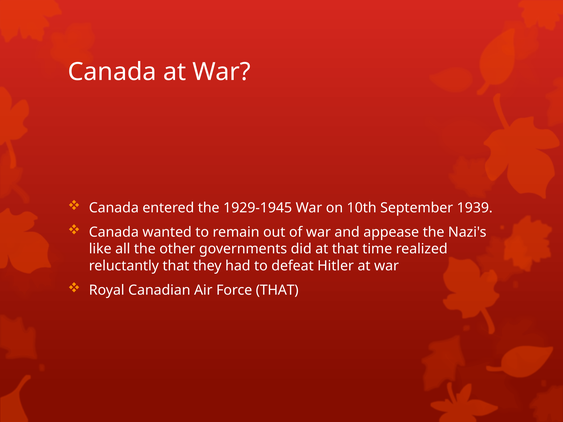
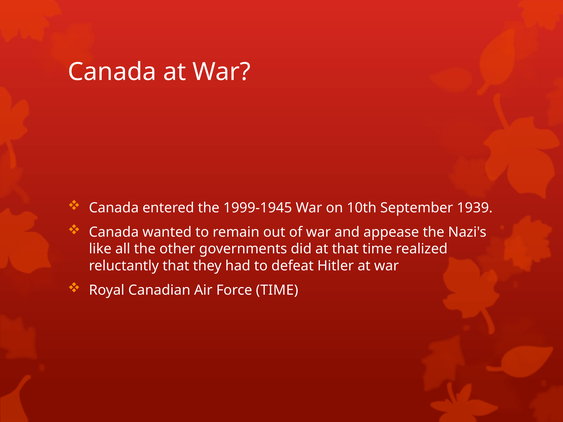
1929-1945: 1929-1945 -> 1999-1945 (258, 208)
Force THAT: THAT -> TIME (277, 290)
